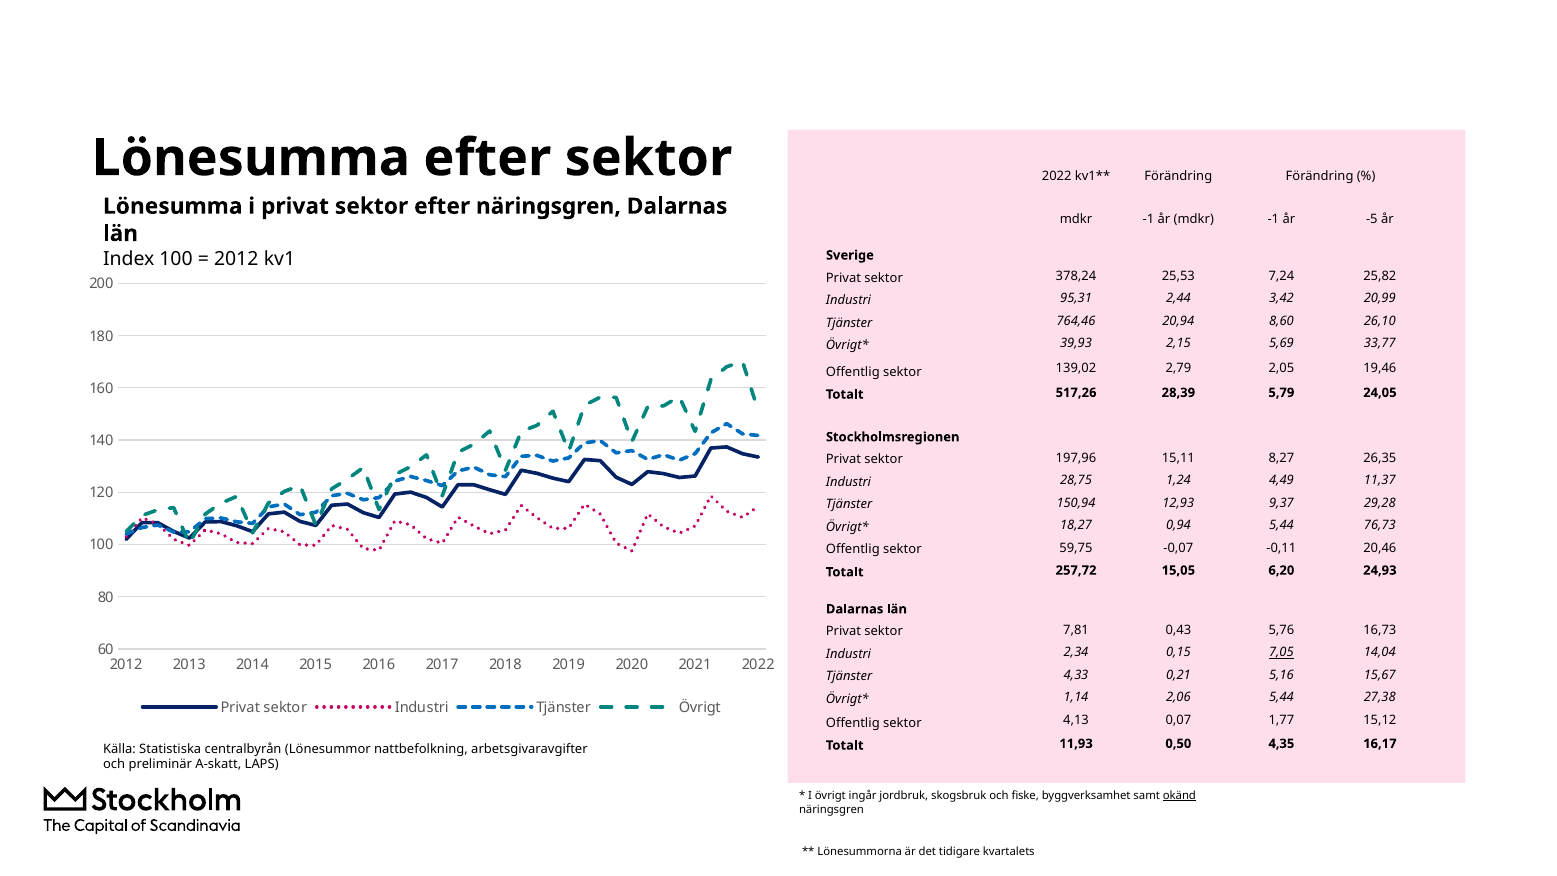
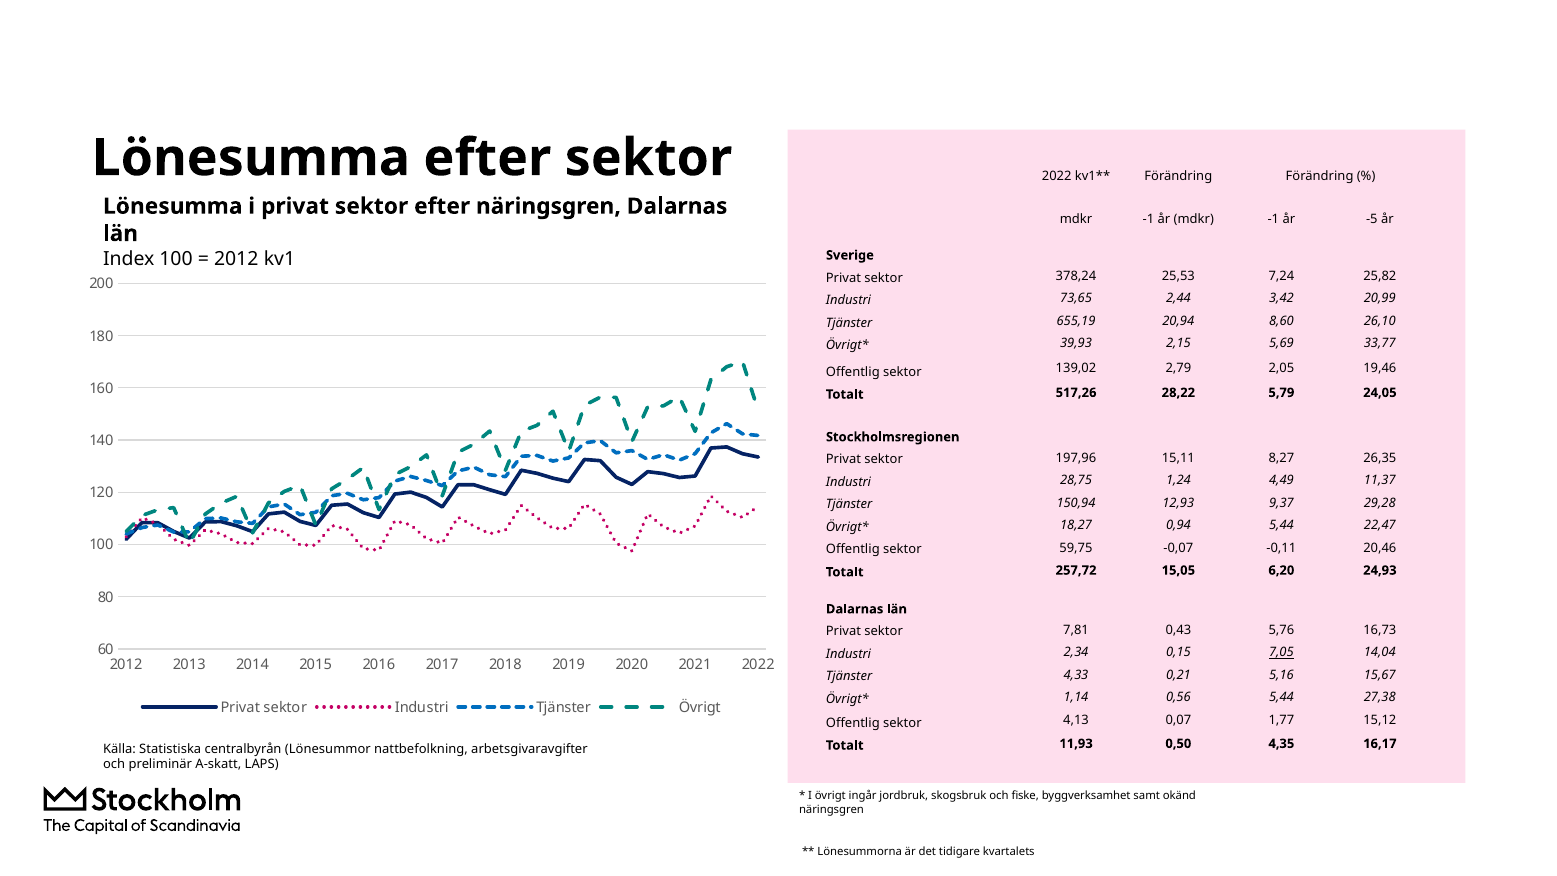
95,31: 95,31 -> 73,65 (1076, 299)
764,46: 764,46 -> 655,19 (1076, 321)
28,39: 28,39 -> 28,22 (1178, 393)
76,73: 76,73 -> 22,47 (1380, 525)
2,06: 2,06 -> 0,56 (1178, 697)
okänd underline: present -> none (1179, 795)
